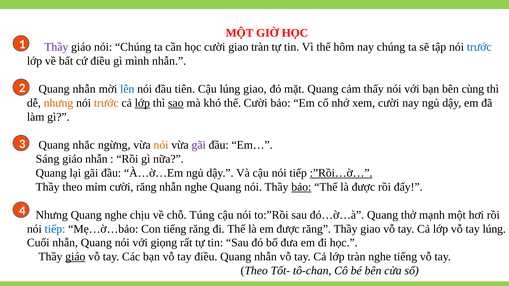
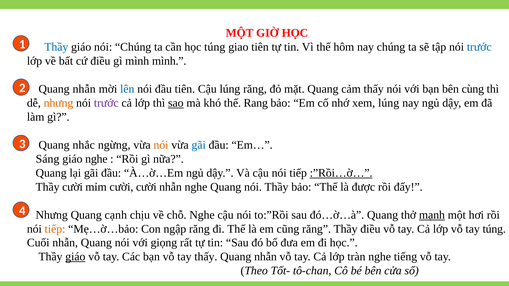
Thầy colour: purple -> blue (56, 47)
học cười: cười -> túng (215, 47)
giao tràn: tràn -> tiên (260, 47)
mình nhẫn: nhẫn -> mình (169, 61)
lúng giao: giao -> răng (255, 89)
trước colour: orange -> purple (106, 103)
lớp underline: present -> none (142, 103)
thế Cười: Cười -> Rang (256, 103)
xem cười: cười -> lúng (389, 103)
gãi colour: purple -> blue (199, 145)
giáo nhẫn: nhẫn -> nghe (96, 159)
Thầy theo: theo -> cười (72, 187)
cười răng: răng -> cười (146, 187)
bảo underline: present -> none (301, 187)
Quang nghe: nghe -> cạnh (116, 215)
chỗ Túng: Túng -> Nghe (202, 215)
mạnh underline: none -> present (432, 215)
tiếp colour: blue -> orange (55, 229)
Con tiếng: tiếng -> ngập (175, 229)
em được: được -> cũng (288, 229)
Thầy giao: giao -> điều (370, 229)
tay lúng: lúng -> túng (494, 229)
tay điều: điều -> thấy (206, 257)
